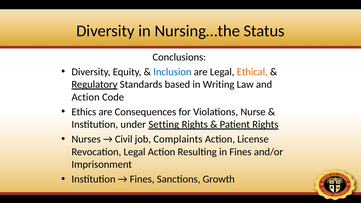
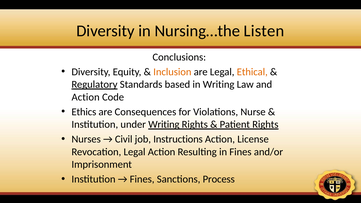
Status: Status -> Listen (264, 31)
Inclusion colour: blue -> orange (172, 72)
under Setting: Setting -> Writing (164, 125)
Complaints: Complaints -> Instructions (178, 139)
Growth: Growth -> Process (219, 179)
